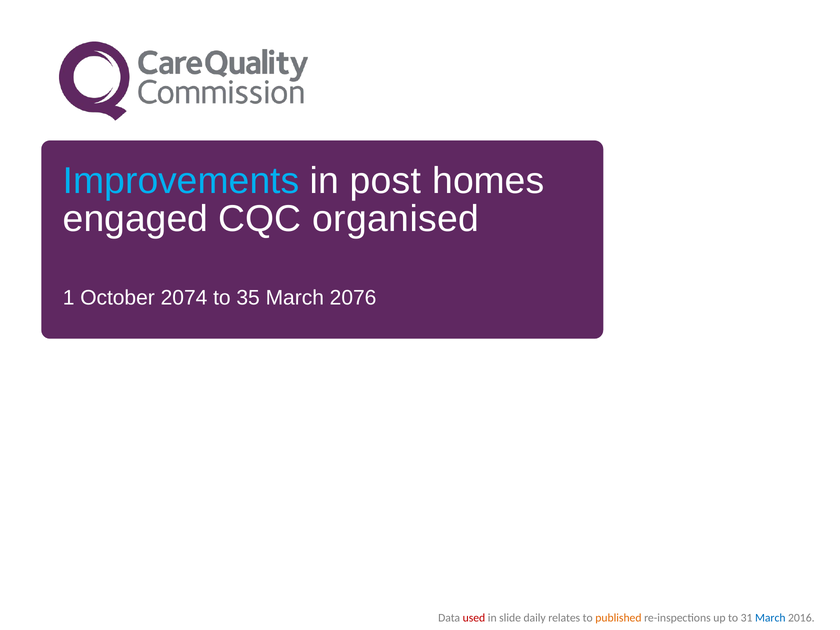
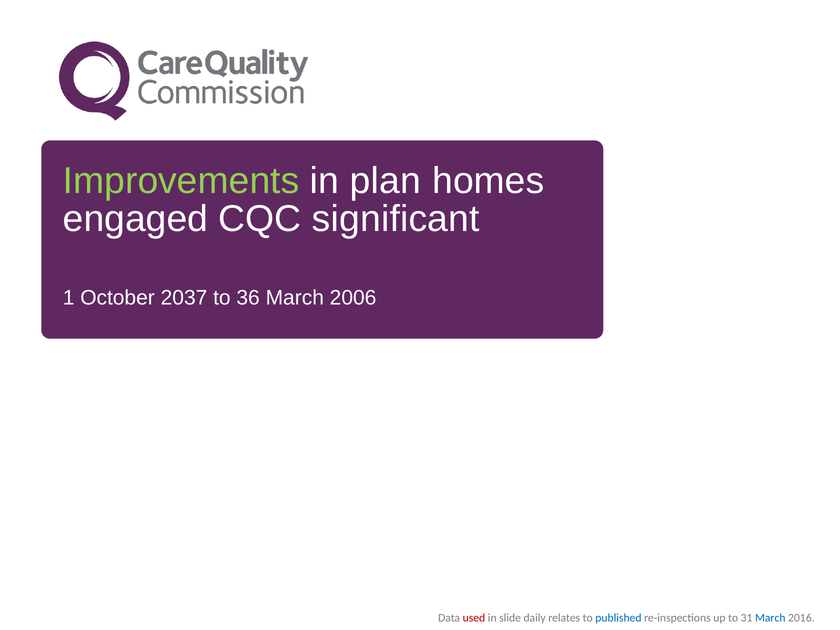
Improvements colour: light blue -> light green (181, 181)
post: post -> plan (385, 181)
organised: organised -> significant (396, 219)
2074: 2074 -> 2037 (184, 298)
35: 35 -> 36 (248, 298)
2076: 2076 -> 2006 (353, 298)
published colour: orange -> blue (618, 618)
